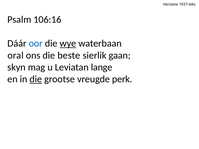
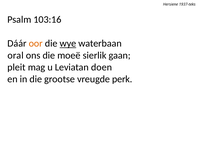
106:16: 106:16 -> 103:16 (47, 20)
oor colour: blue -> orange (36, 43)
beste: beste -> moeë (69, 55)
skyn: skyn -> pleit (17, 67)
lange: lange -> doen (102, 67)
die underline: present -> none (36, 79)
